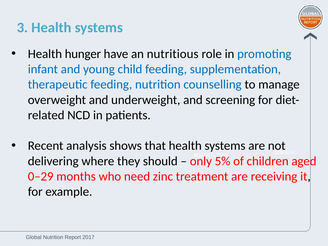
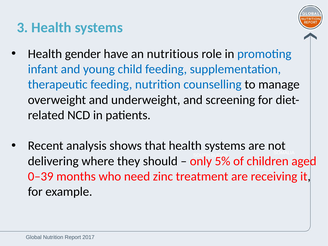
hunger: hunger -> gender (83, 54)
0–29: 0–29 -> 0–39 (41, 176)
